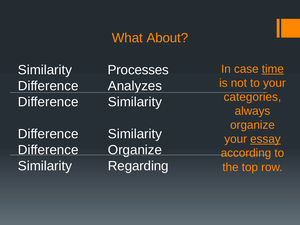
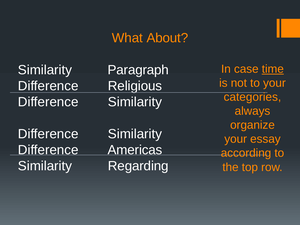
Processes: Processes -> Paragraph (138, 70)
Analyzes: Analyzes -> Religious (135, 86)
essay underline: present -> none (265, 139)
Difference Organize: Organize -> Americas (135, 150)
